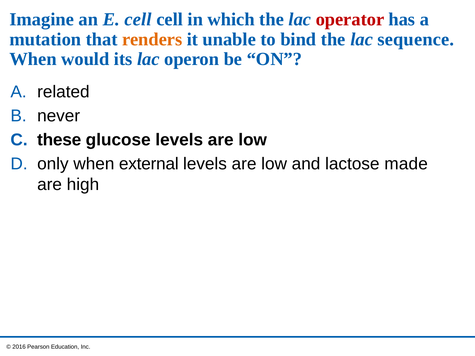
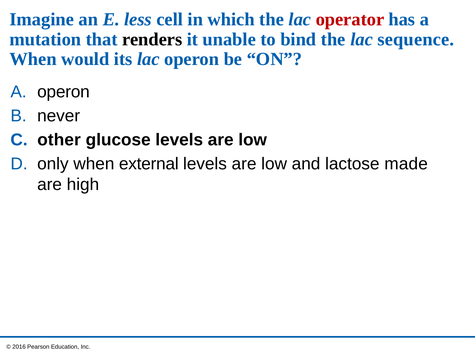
E cell: cell -> less (138, 19)
renders colour: orange -> black (152, 39)
A related: related -> operon (63, 92)
these: these -> other (59, 140)
